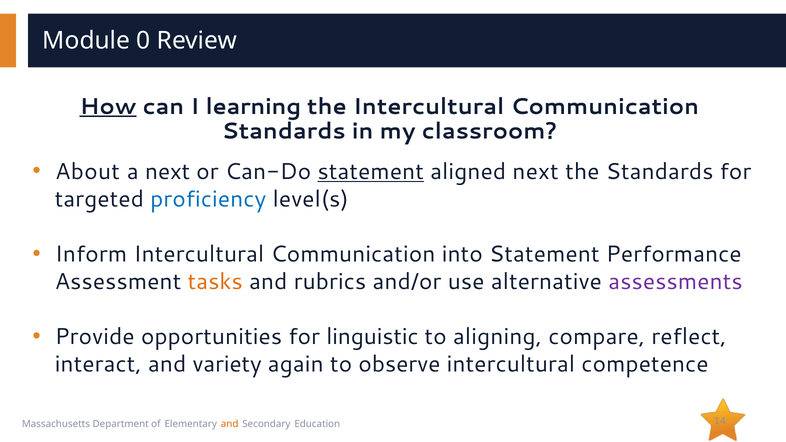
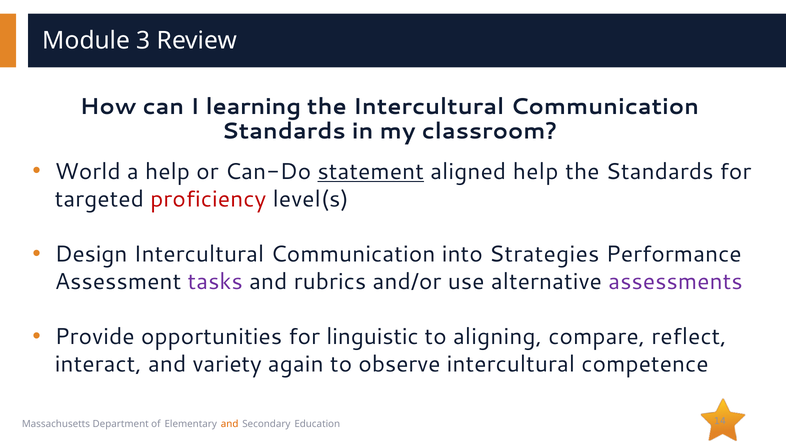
0: 0 -> 3 (143, 41)
How underline: present -> none (108, 107)
About: About -> World (88, 172)
a next: next -> help (168, 172)
aligned next: next -> help (536, 172)
proficiency colour: blue -> red (208, 199)
Inform: Inform -> Design (91, 254)
into Statement: Statement -> Strategies (544, 254)
tasks colour: orange -> purple (215, 282)
